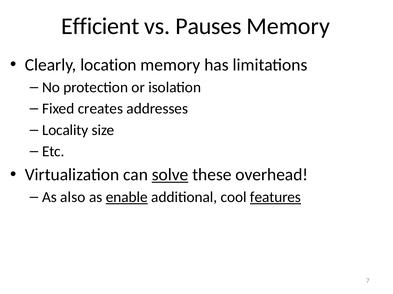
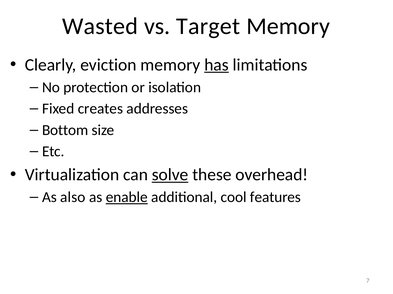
Efficient: Efficient -> Wasted (100, 26)
Pauses: Pauses -> Target (208, 26)
location: location -> eviction (108, 65)
has underline: none -> present (217, 65)
Locality: Locality -> Bottom (65, 130)
features underline: present -> none (275, 198)
